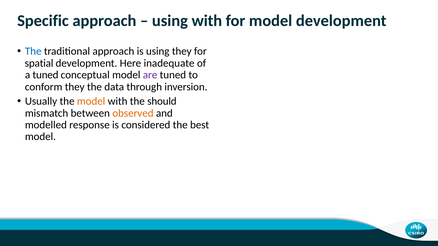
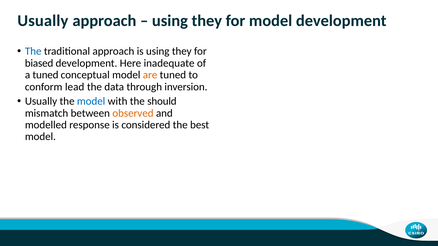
Specific: Specific -> Usually (43, 21)
with: with -> they (207, 21)
spatial: spatial -> biased (39, 63)
are colour: purple -> orange (150, 75)
conform they: they -> lead (75, 87)
model colour: orange -> blue (91, 101)
